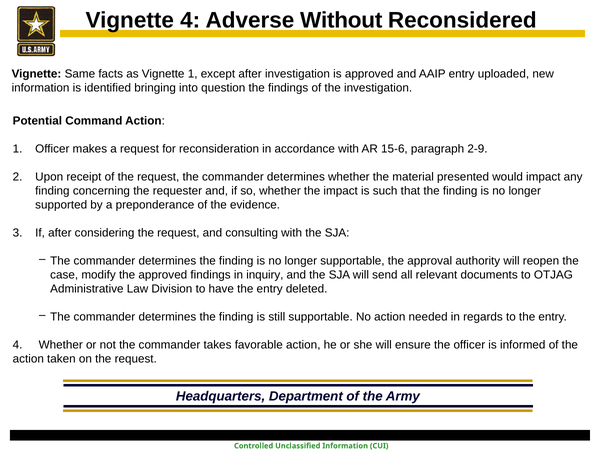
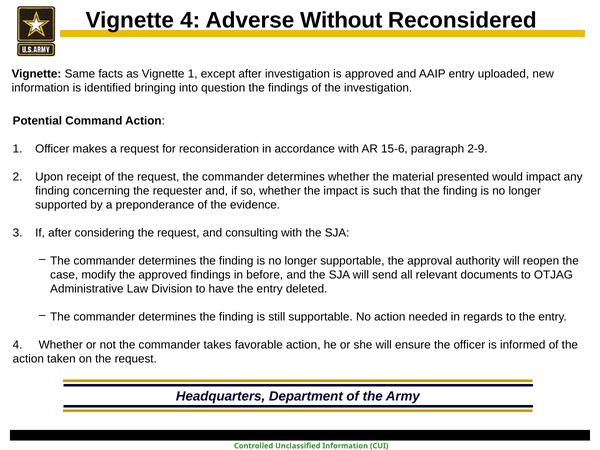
inquiry: inquiry -> before (265, 275)
